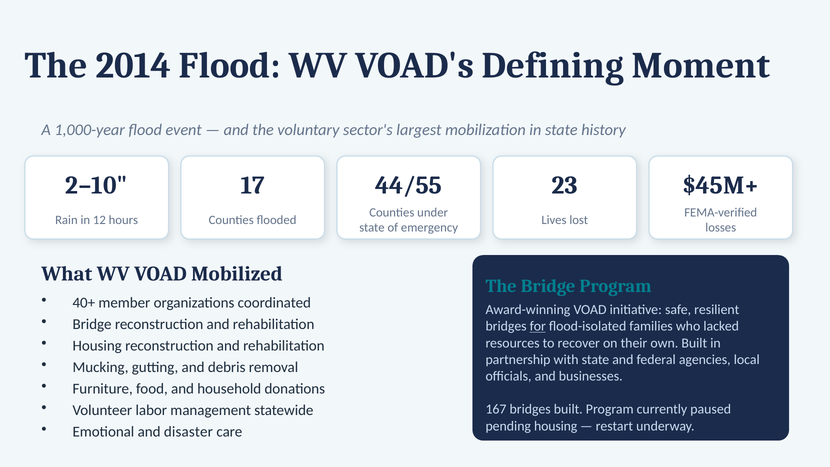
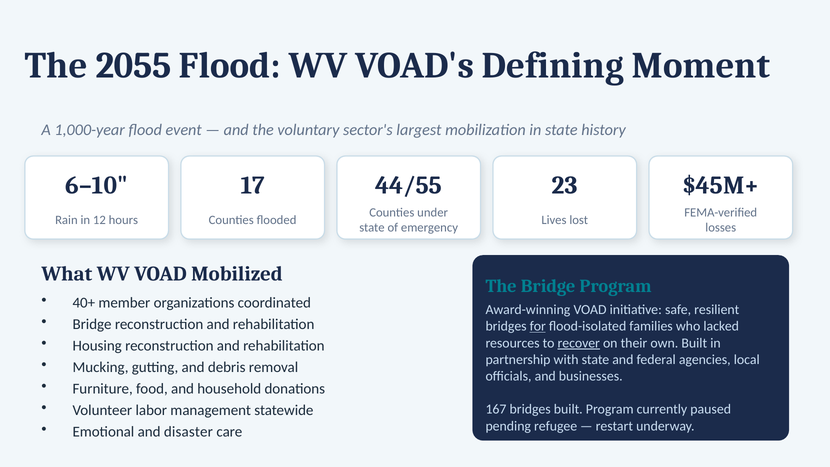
2014: 2014 -> 2055 (133, 66)
2–10: 2–10 -> 6–10 (97, 185)
recover underline: none -> present (579, 343)
pending housing: housing -> refugee (556, 426)
